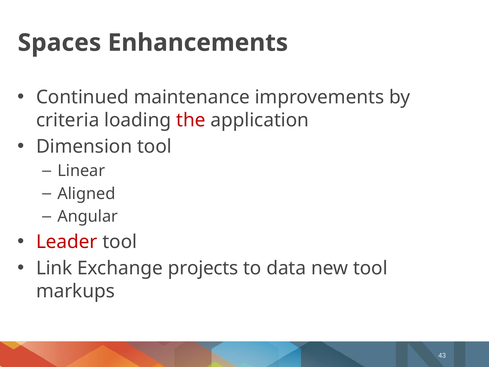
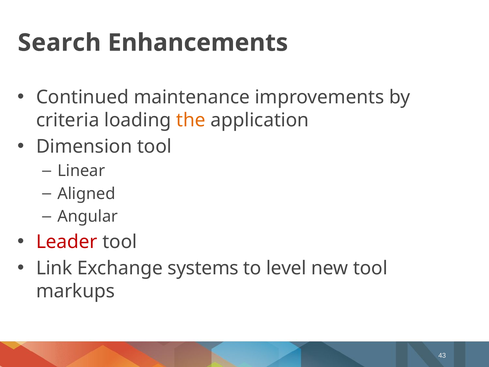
Spaces: Spaces -> Search (59, 43)
the colour: red -> orange (191, 120)
projects: projects -> systems (203, 268)
data: data -> level (286, 268)
